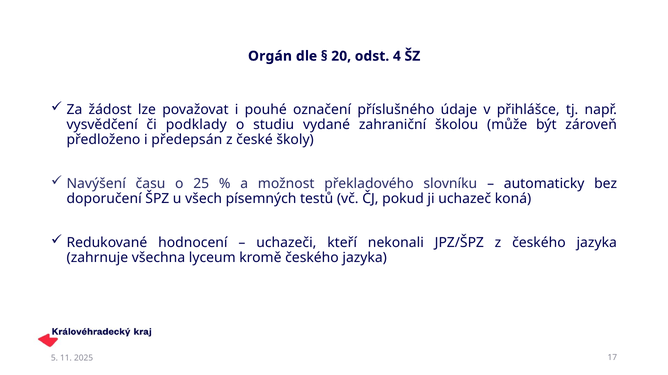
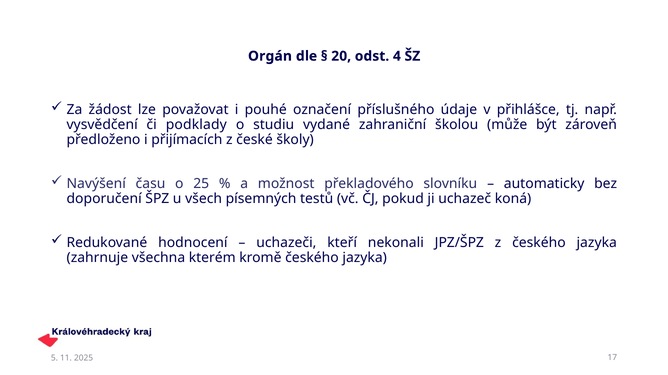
předepsán: předepsán -> přijímacích (187, 140)
lyceum: lyceum -> kterém (212, 258)
